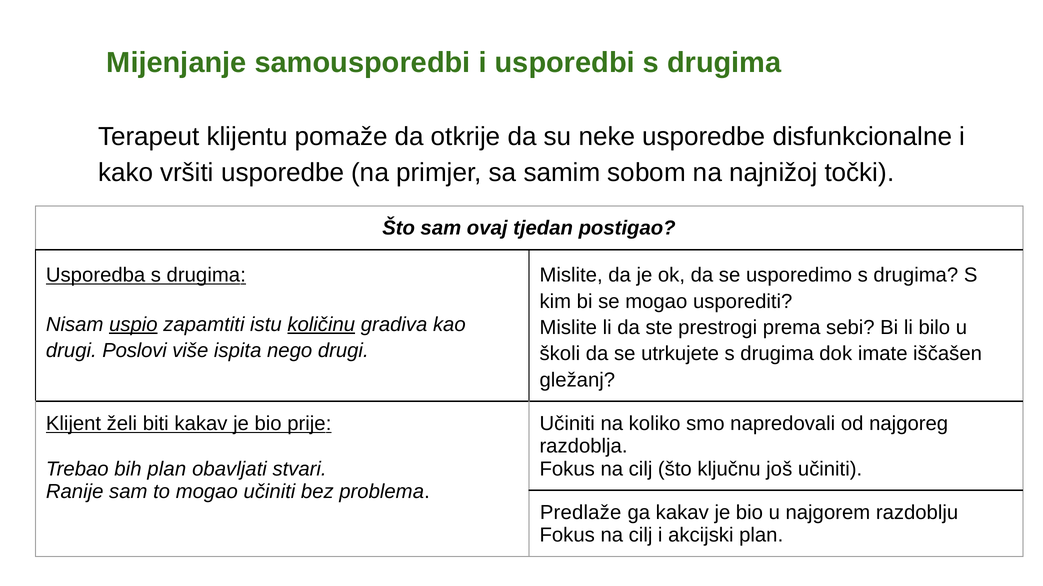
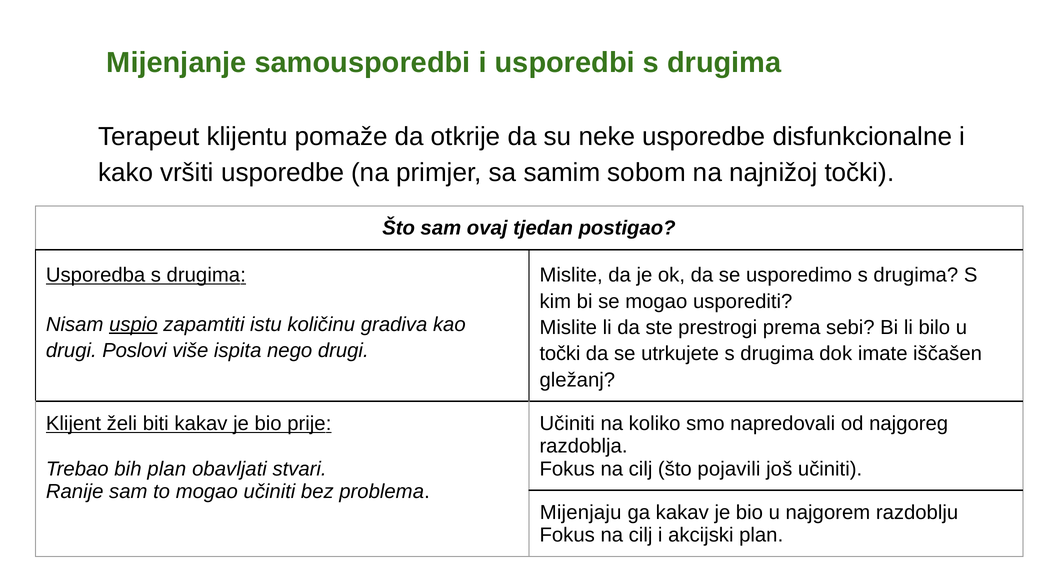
količinu underline: present -> none (321, 325)
školi: školi -> točki (560, 354)
ključnu: ključnu -> pojavili (729, 469)
Predlaže: Predlaže -> Mijenjaju (581, 513)
